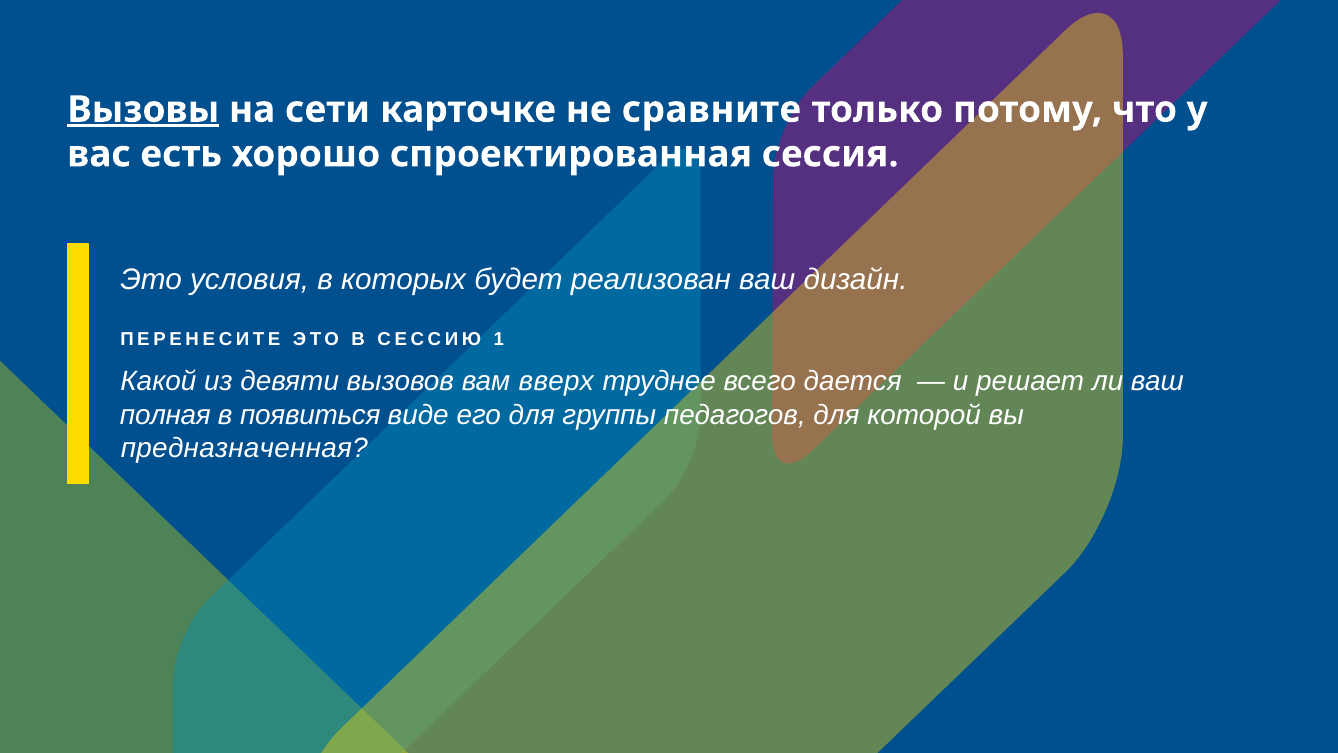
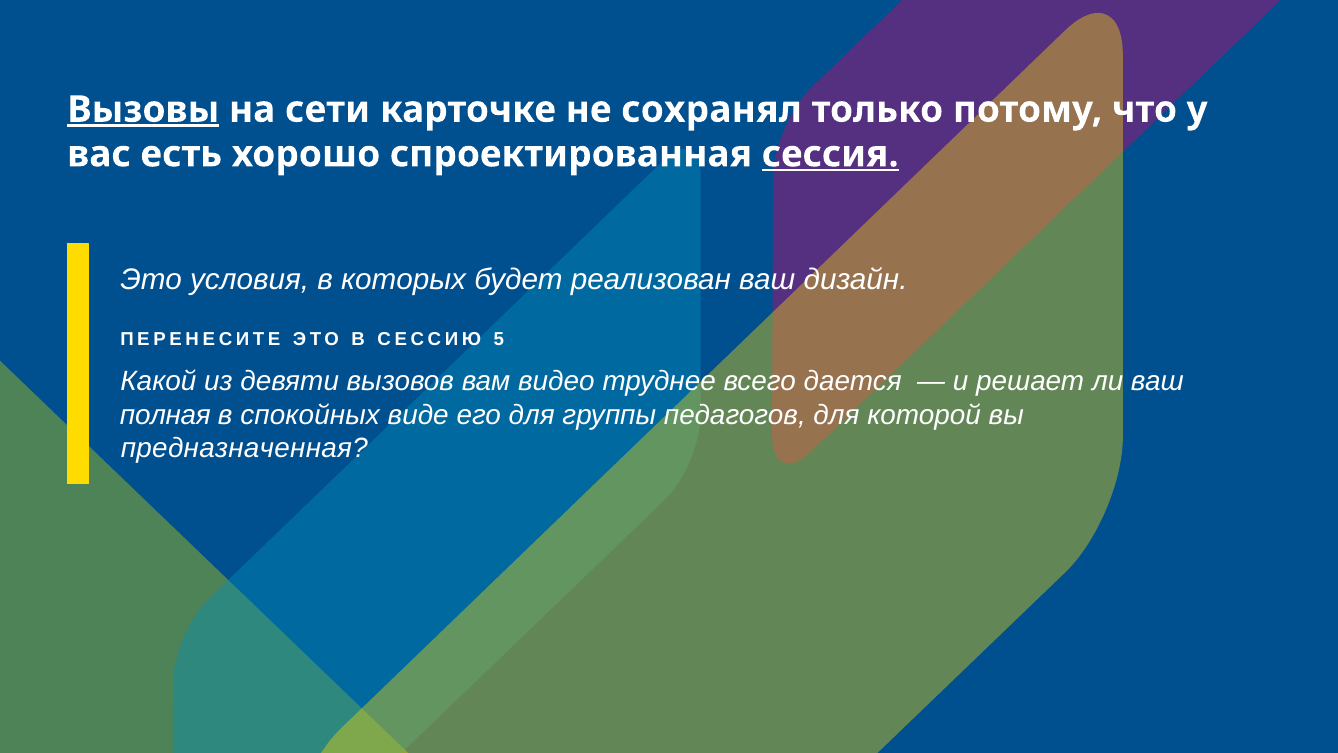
сравните: сравните -> сохранял (712, 109)
сессия underline: none -> present (830, 154)
1: 1 -> 5 (499, 339)
вверх: вверх -> видео (556, 382)
появиться: появиться -> спокойных (310, 415)
